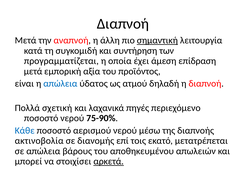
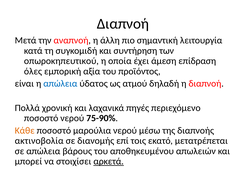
σημαντική underline: present -> none (157, 40)
προγραμματίζεται: προγραμματίζεται -> οπωροκηπευτικού (61, 61)
μετά: μετά -> όλες (33, 71)
σχετική: σχετική -> χρονική (57, 108)
Κάθε colour: blue -> orange (25, 131)
αερισμού: αερισμού -> μαρούλια (92, 131)
